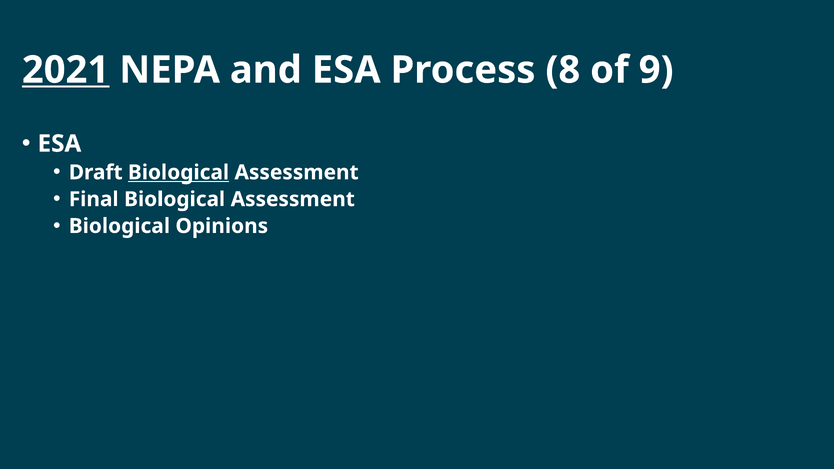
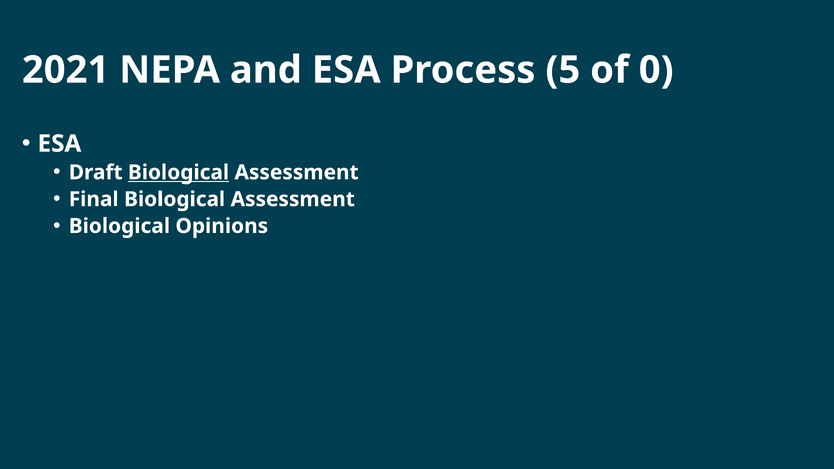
2021 underline: present -> none (66, 70)
8: 8 -> 5 (563, 70)
9: 9 -> 0 (656, 70)
